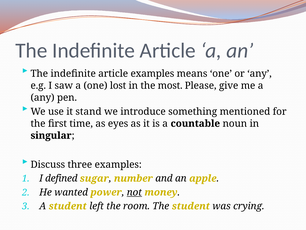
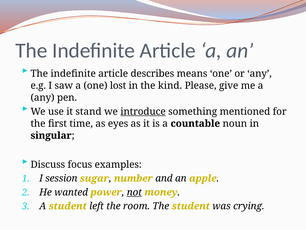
article examples: examples -> describes (152, 74)
most: most -> kind (170, 86)
introduce underline: none -> present (143, 111)
three: three -> focus (80, 164)
defined: defined -> session (61, 178)
